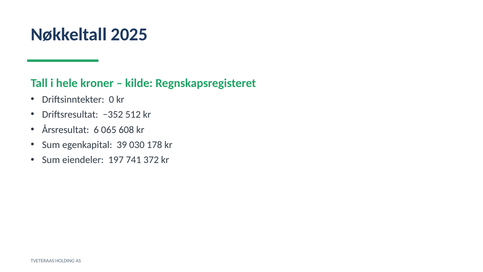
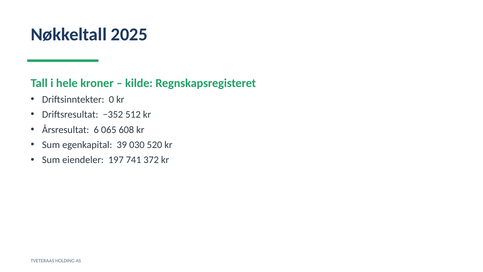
178: 178 -> 520 (154, 145)
